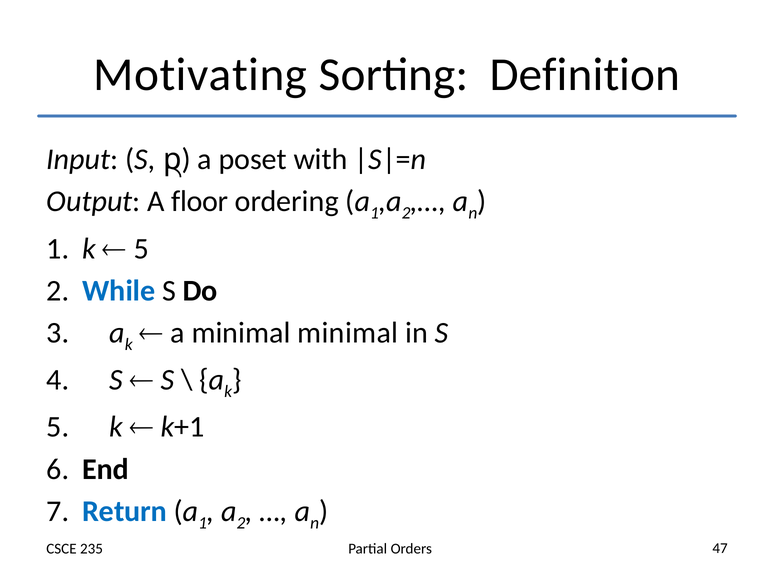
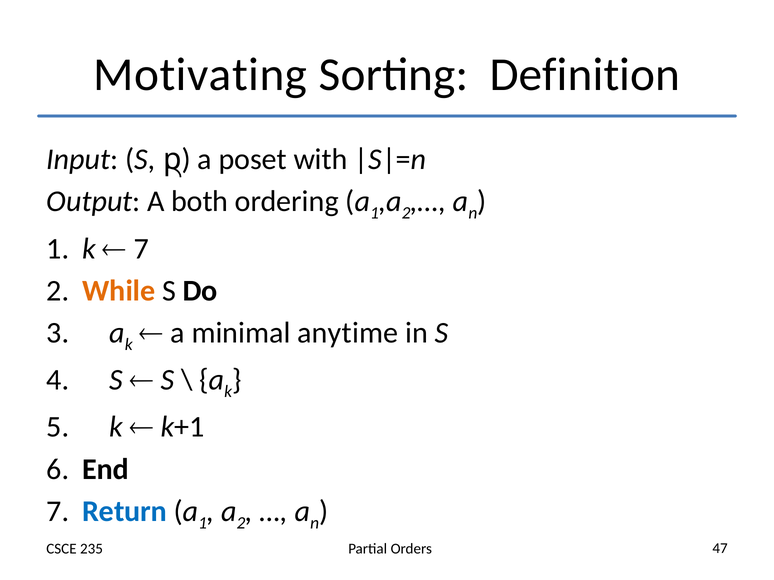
floor: floor -> both (200, 202)
5: 5 -> 7 (141, 249)
While colour: blue -> orange (119, 291)
minimal minimal: minimal -> anytime (348, 333)
